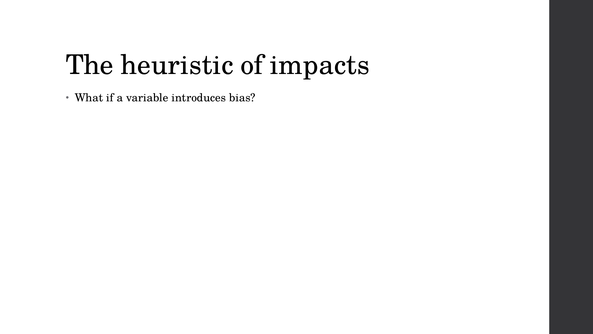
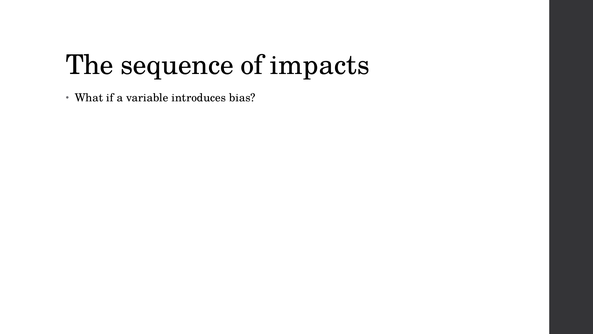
heuristic: heuristic -> sequence (177, 65)
